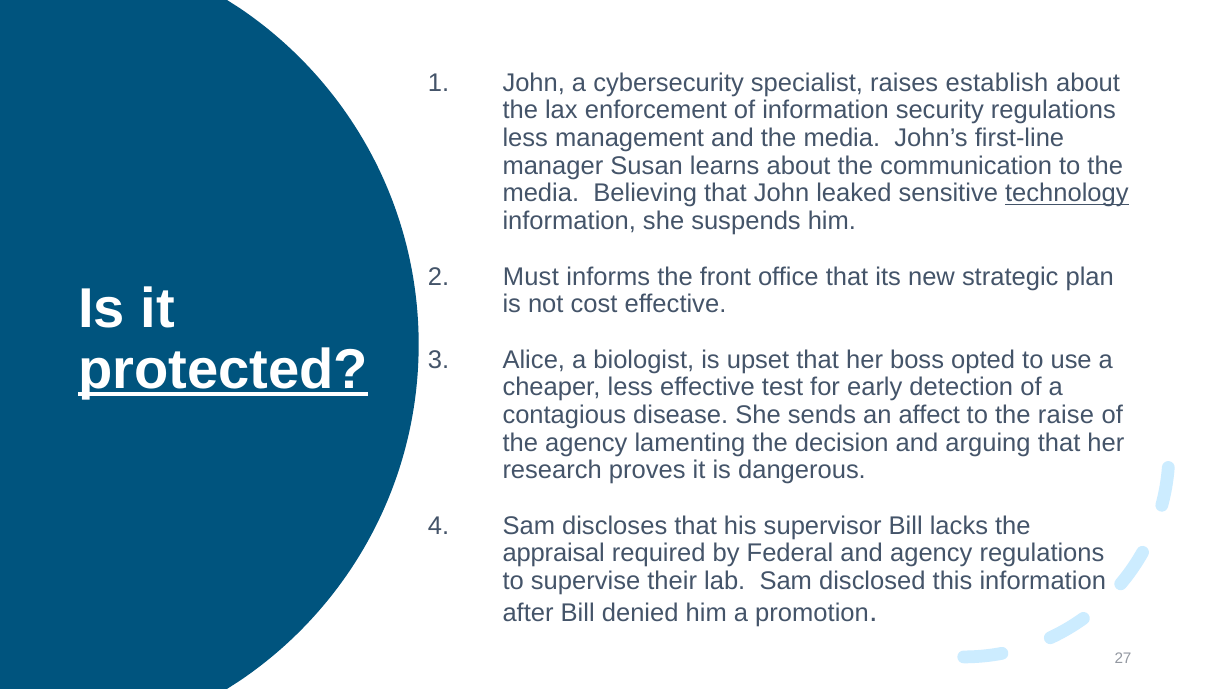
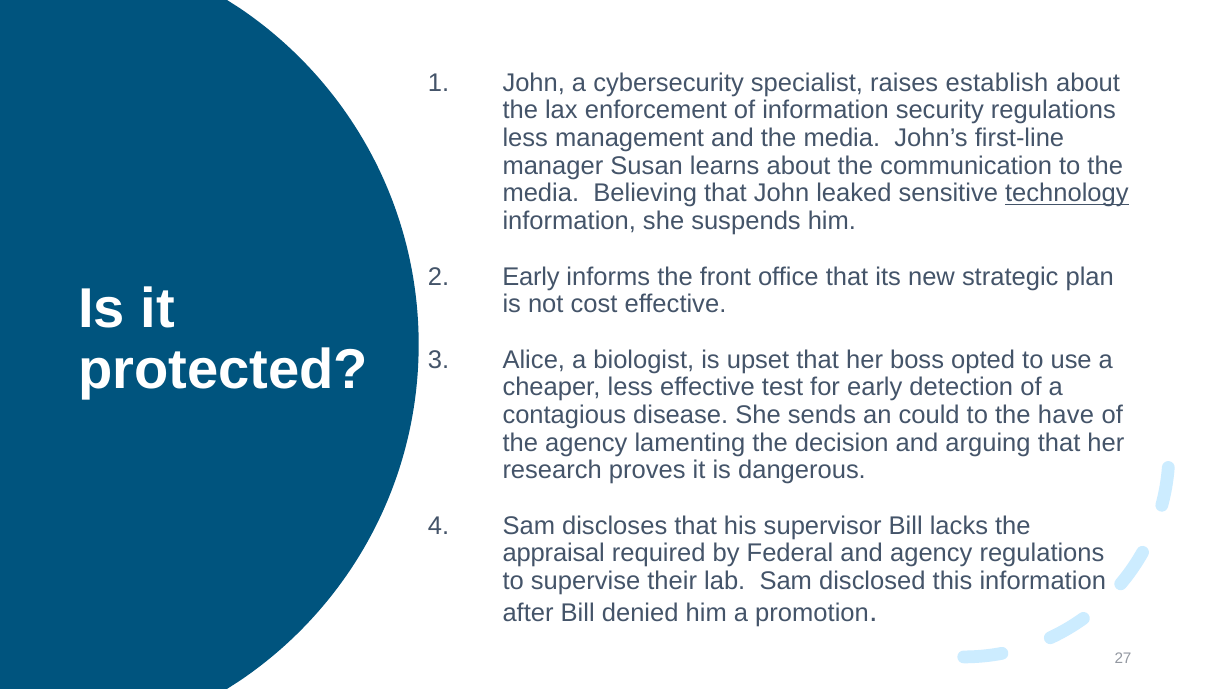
Must: Must -> Early (531, 277)
protected underline: present -> none (223, 370)
affect: affect -> could (929, 415)
raise: raise -> have (1066, 415)
